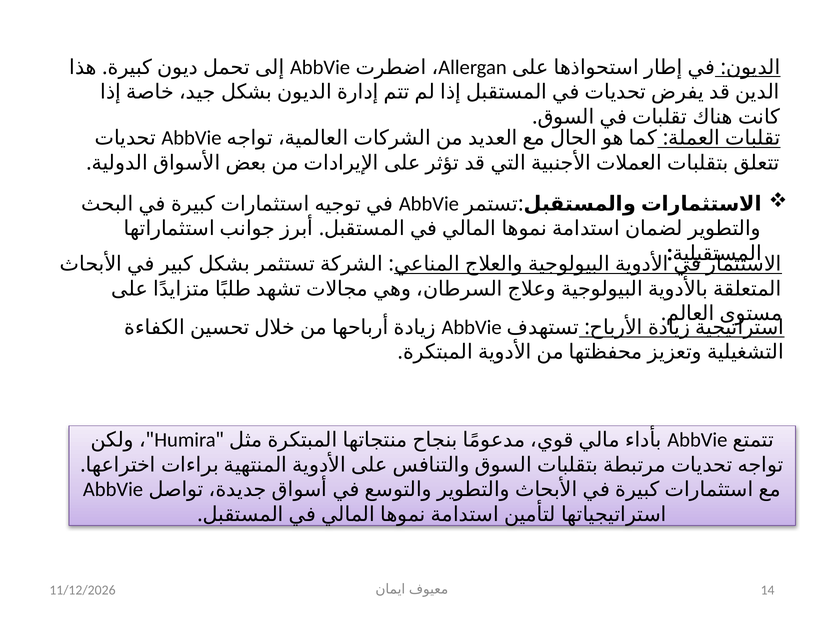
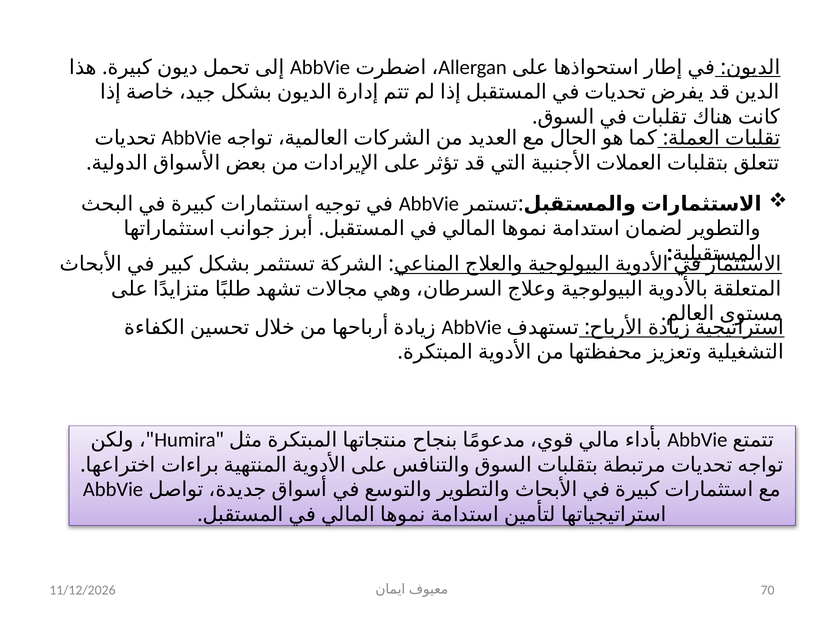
14: 14 -> 70 (768, 590)
